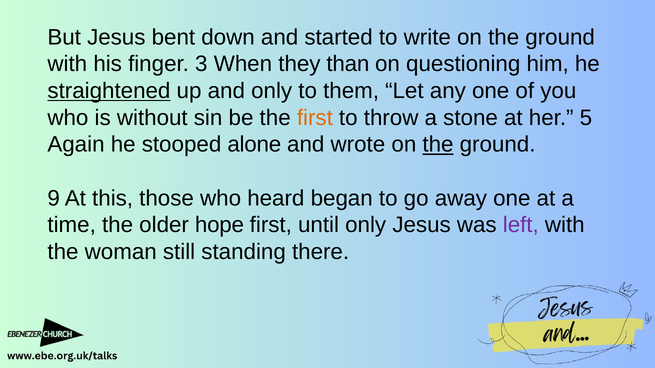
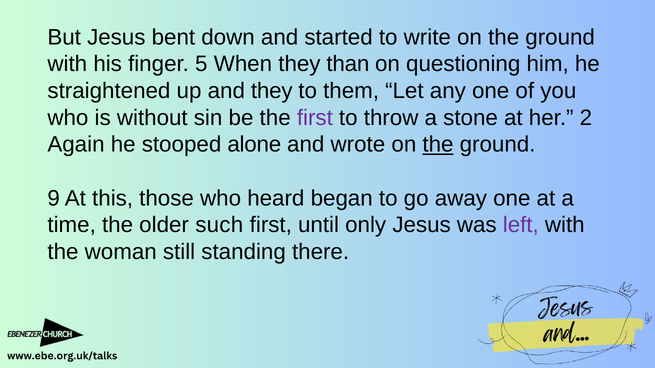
3: 3 -> 5 (201, 64)
straightened underline: present -> none (109, 91)
and only: only -> they (272, 91)
first colour: orange -> purple (315, 118)
5: 5 -> 2 (586, 118)
hope: hope -> such (219, 225)
